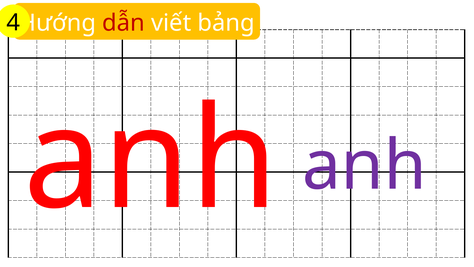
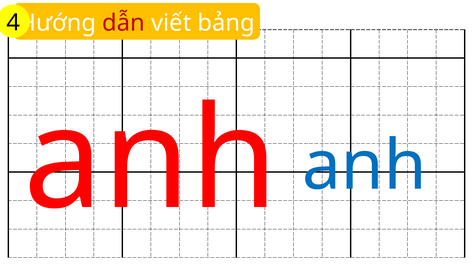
anh colour: purple -> blue (364, 166)
